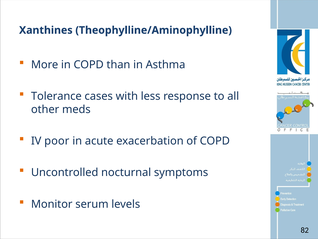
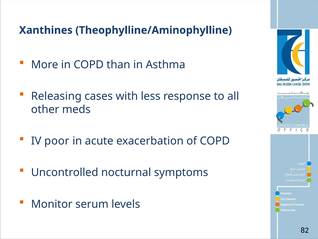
Tolerance: Tolerance -> Releasing (56, 96)
